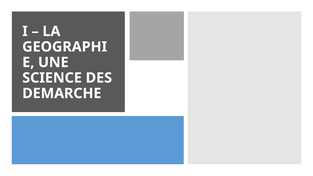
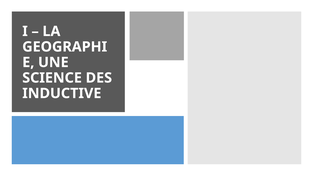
DEMARCHE: DEMARCHE -> INDUCTIVE (62, 93)
